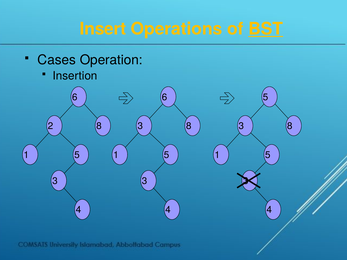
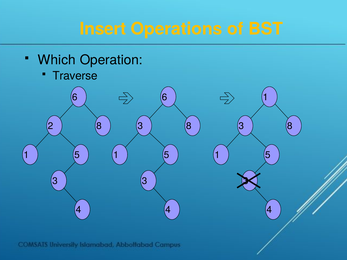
BST underline: present -> none (266, 29)
Cases: Cases -> Which (57, 60)
Insertion: Insertion -> Traverse (75, 76)
5: 5 -> 1 (266, 97)
